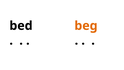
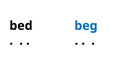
beg colour: orange -> blue (86, 26)
